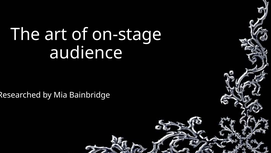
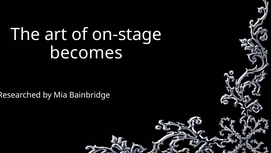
audience: audience -> becomes (86, 53)
